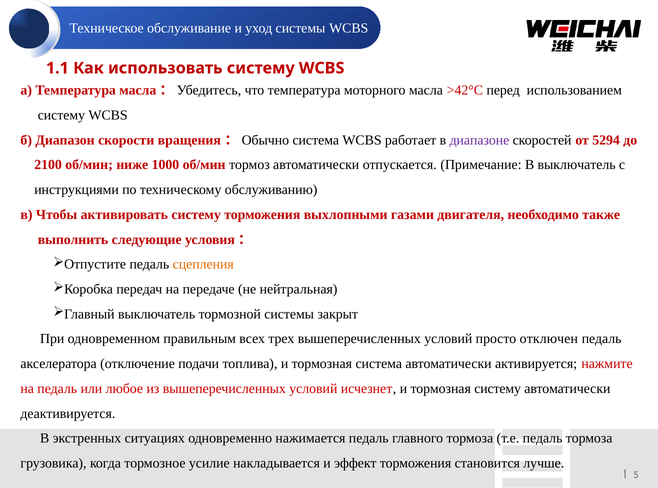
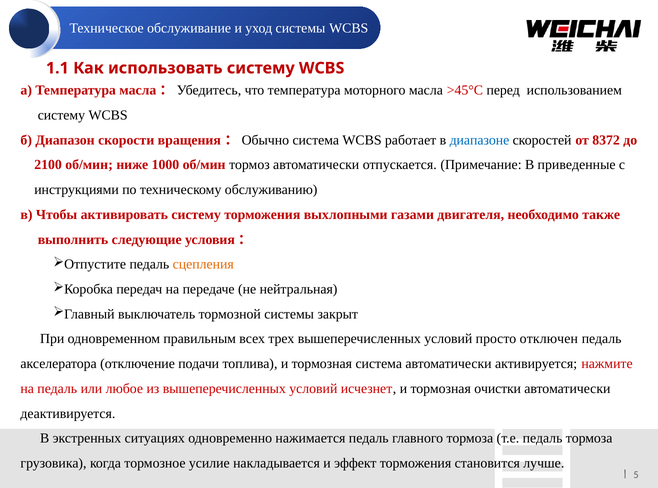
>42°C: >42°C -> >45°C (465, 90)
диапазоне colour: purple -> blue (479, 140)
5294: 5294 -> 8372 (606, 140)
В выключатель: выключатель -> приведенные (577, 165)
тормозная систему: систему -> очистки (498, 389)
